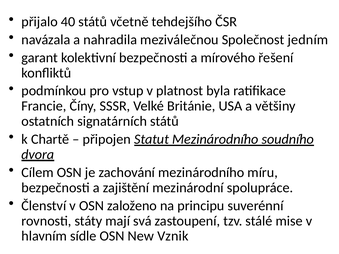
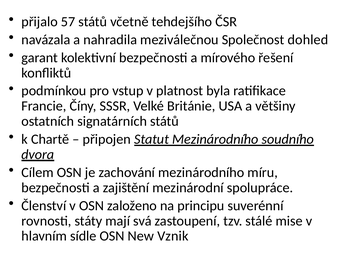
40: 40 -> 57 (68, 22)
jedním: jedním -> dohled (308, 40)
